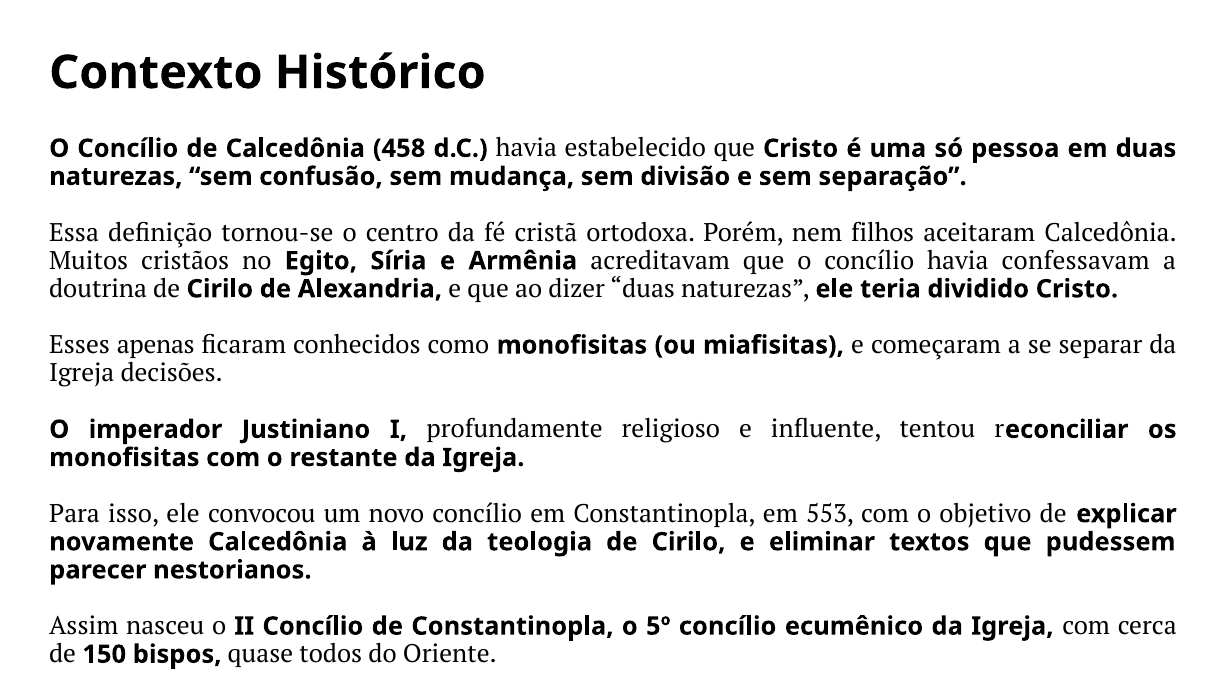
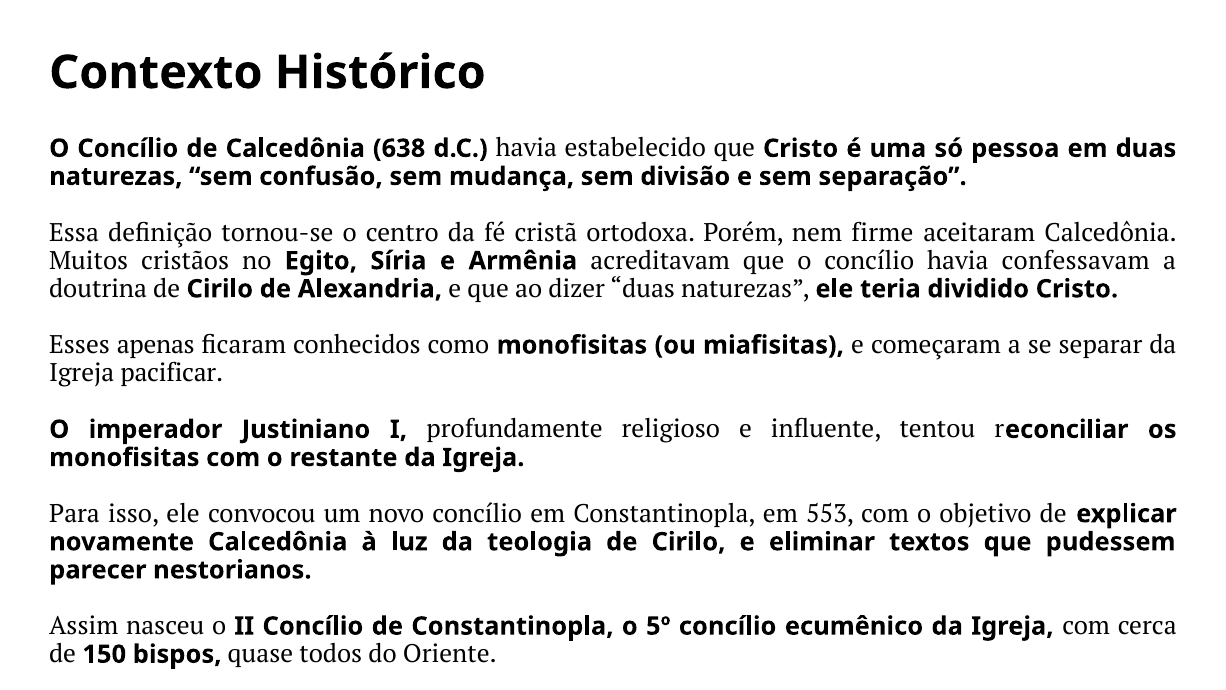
458: 458 -> 638 (399, 148)
filhos: filhos -> firme (883, 233)
decisões: decisões -> pacificar (172, 373)
